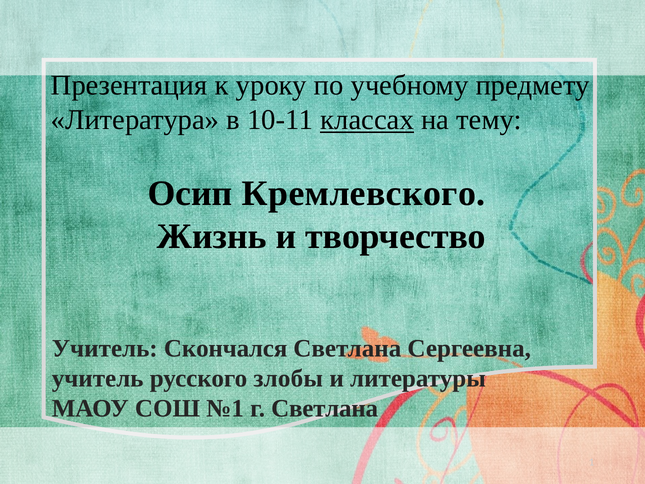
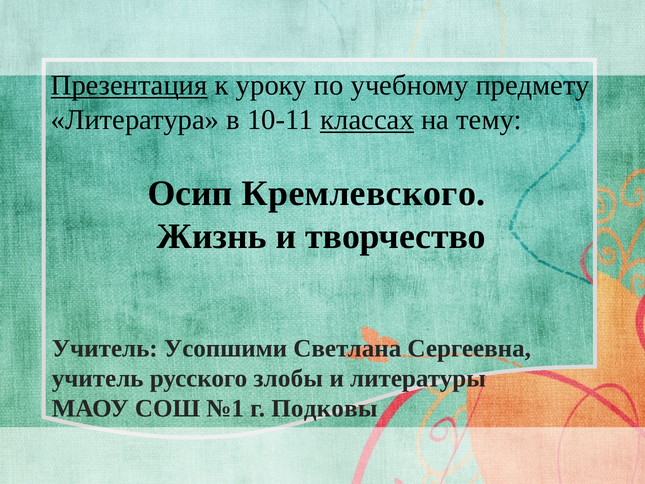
Презентация underline: none -> present (129, 85)
Скончался: Скончался -> Усопшими (226, 348)
г Светлана: Светлана -> Подковы (324, 408)
